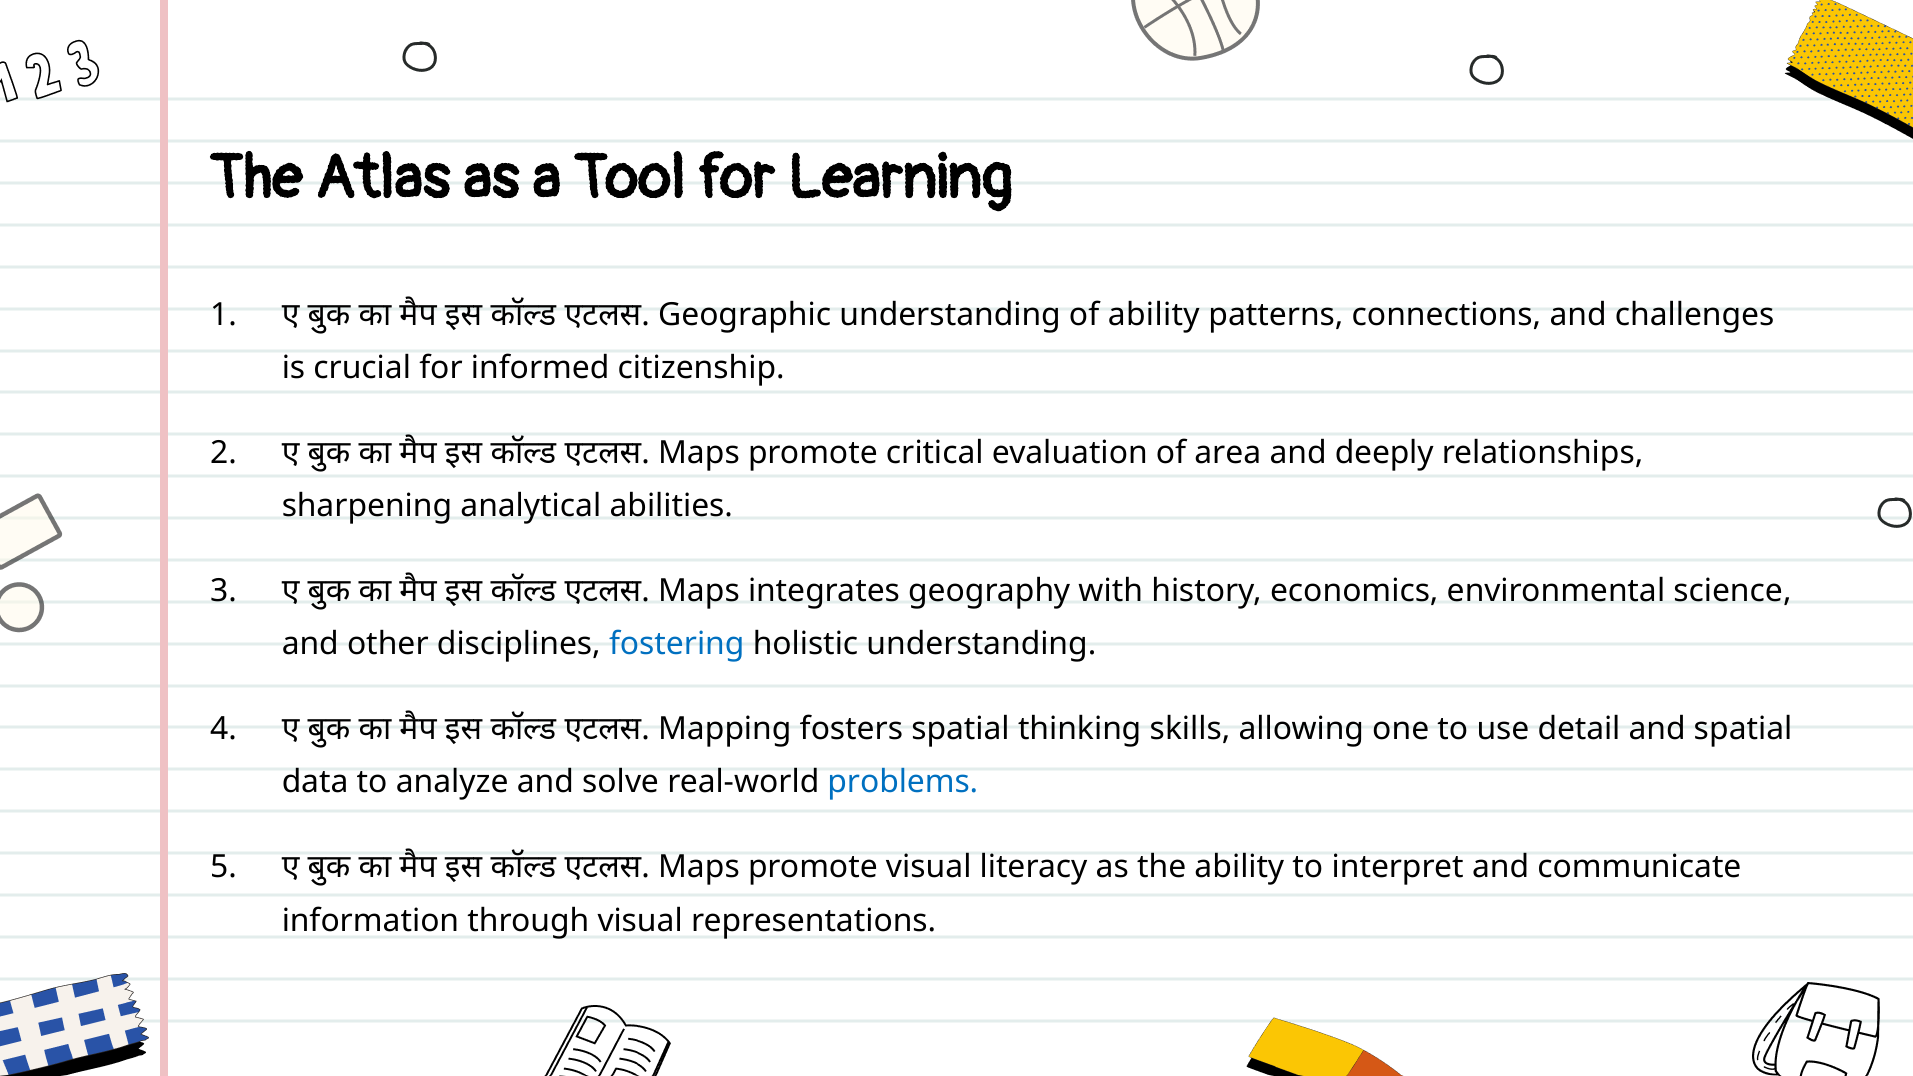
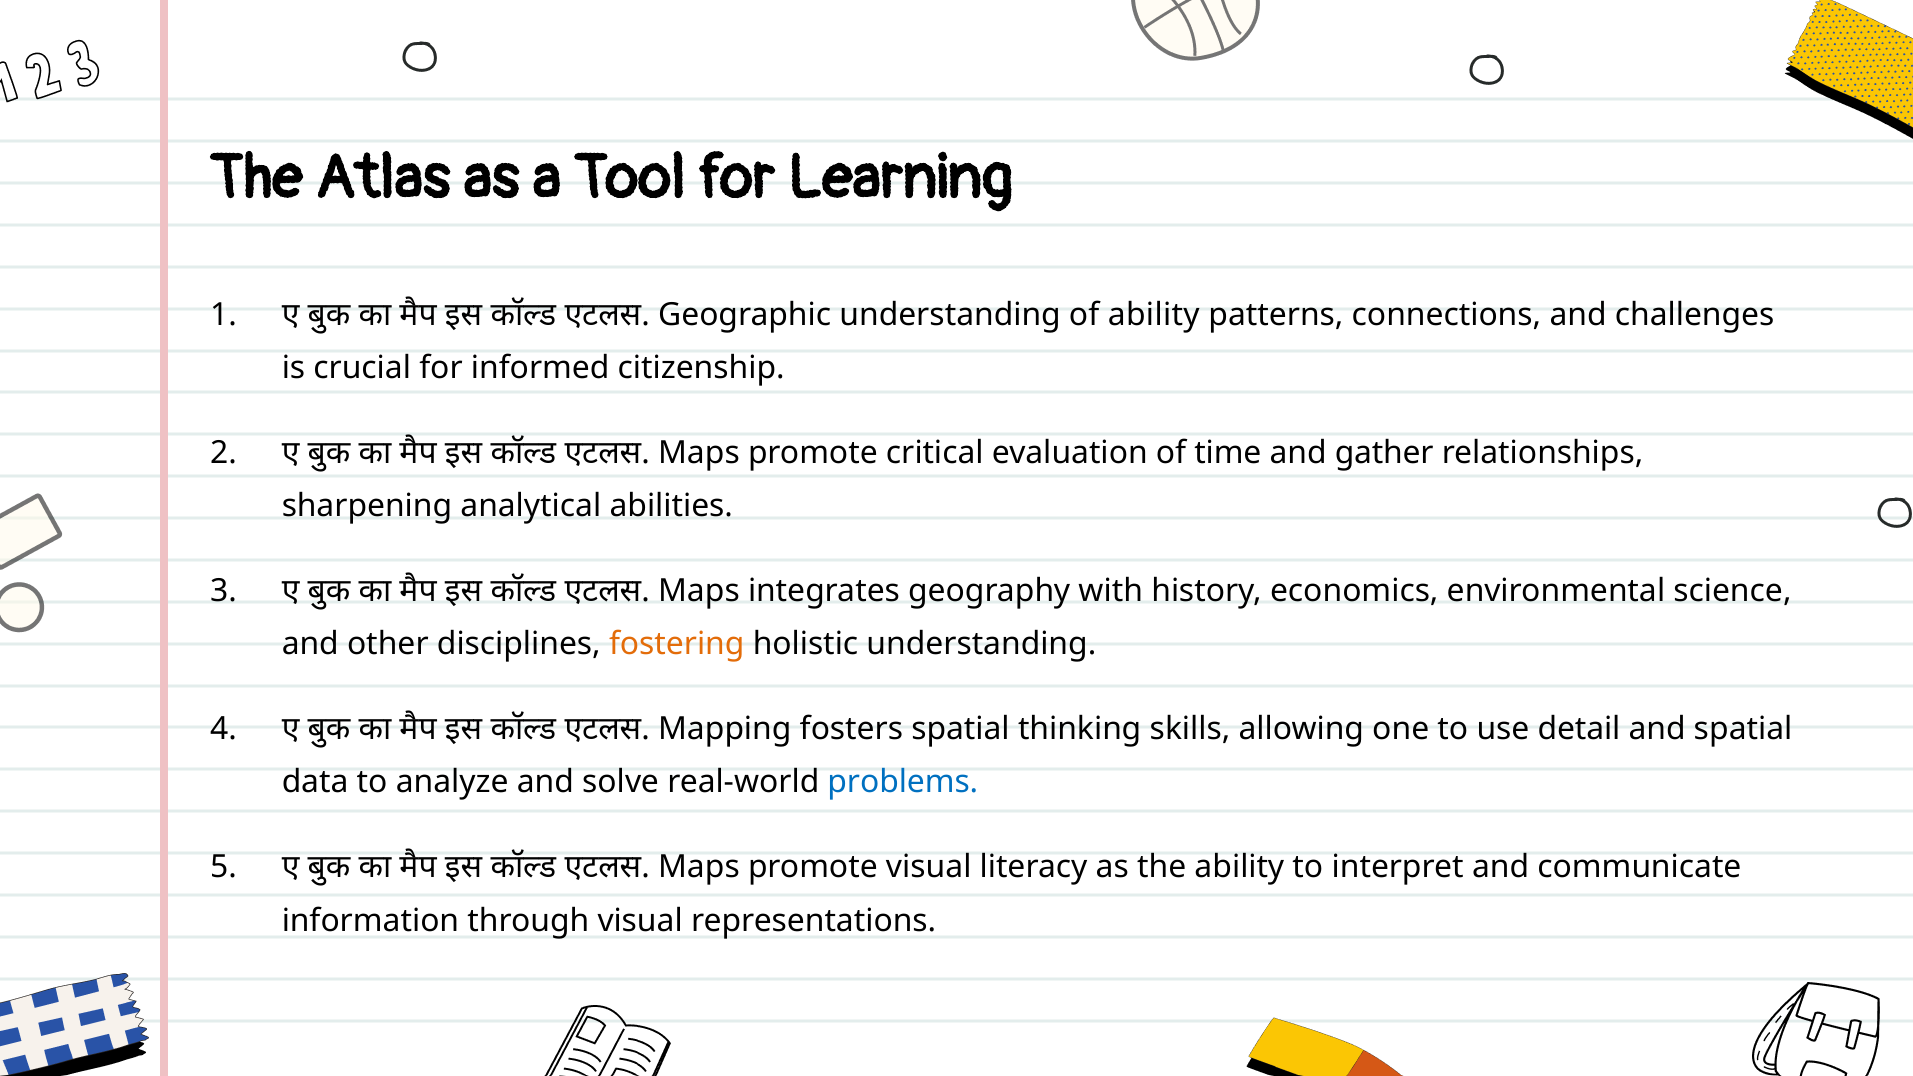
area: area -> time (1228, 453)
deeply: deeply -> gather (1384, 453)
fostering colour: blue -> orange (677, 644)
